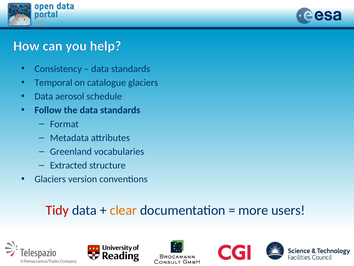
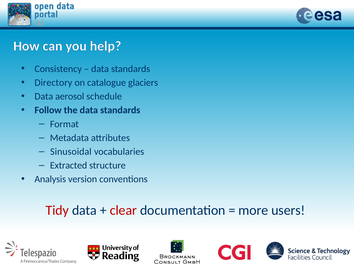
Temporal: Temporal -> Directory (53, 82)
Greenland: Greenland -> Sinusoidal (71, 151)
Glaciers: Glaciers -> Analysis (50, 179)
clear colour: orange -> red (123, 210)
